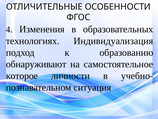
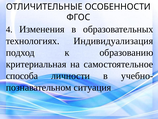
обнаруживают: обнаруживают -> критериальная (36, 64)
которое: которое -> способа (22, 76)
